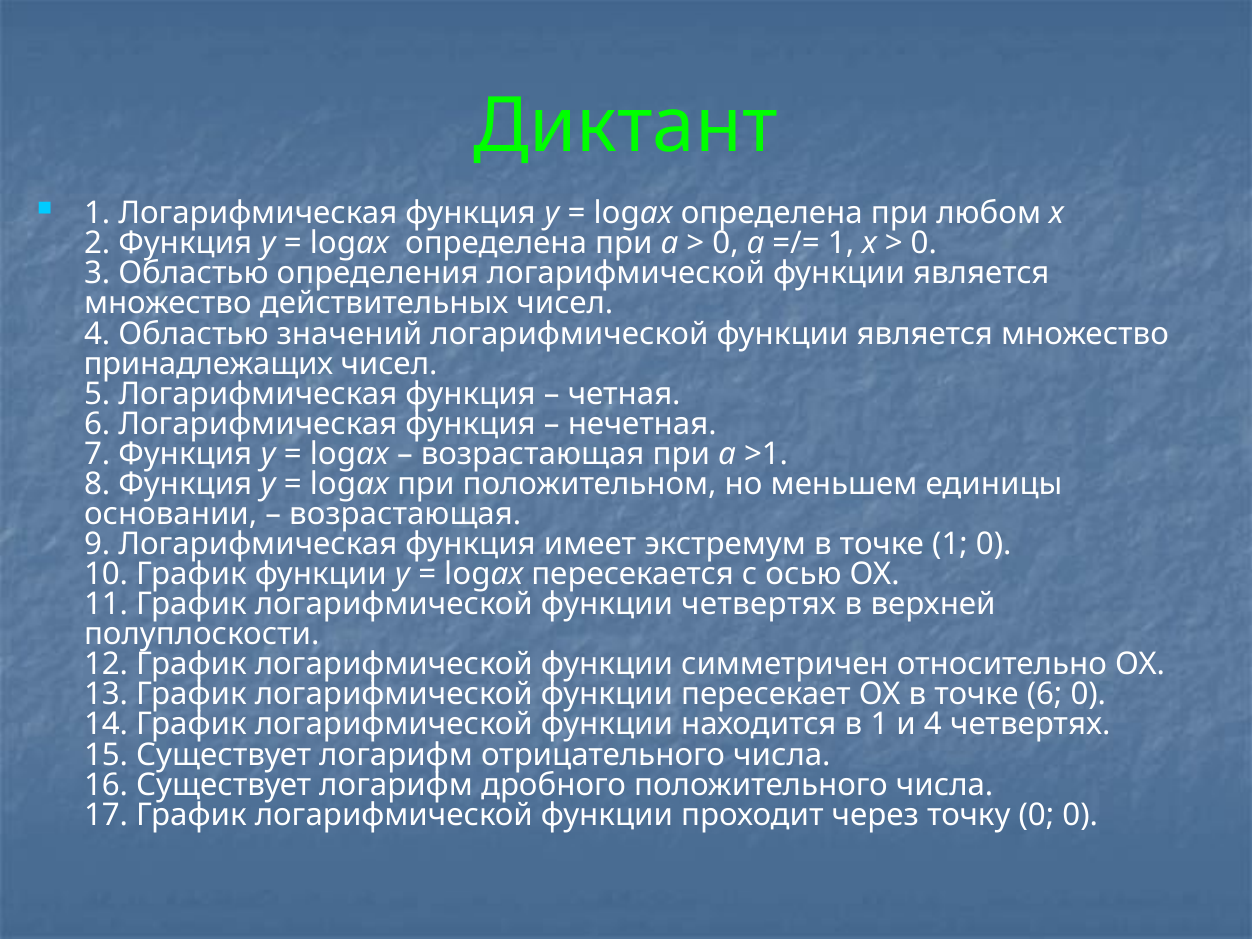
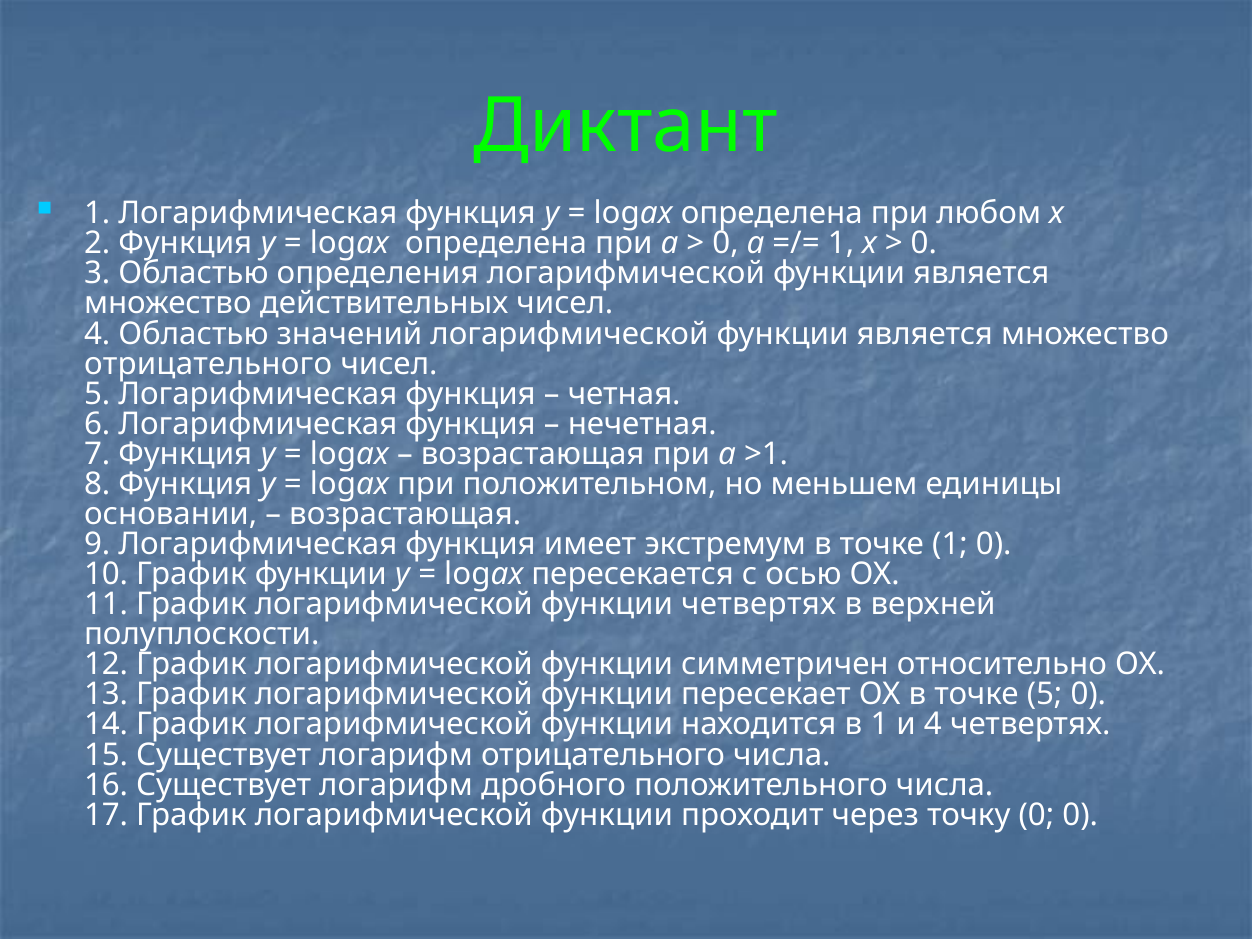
принадлежащих: принадлежащих -> отрицательного (208, 364)
точке 6: 6 -> 5 (1045, 695)
